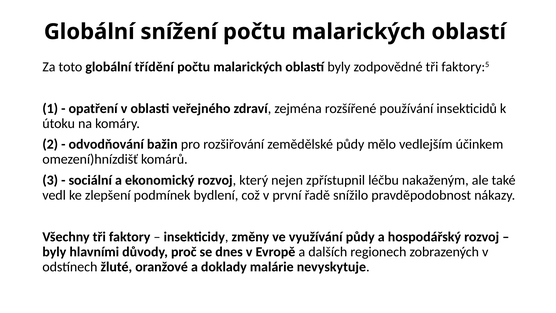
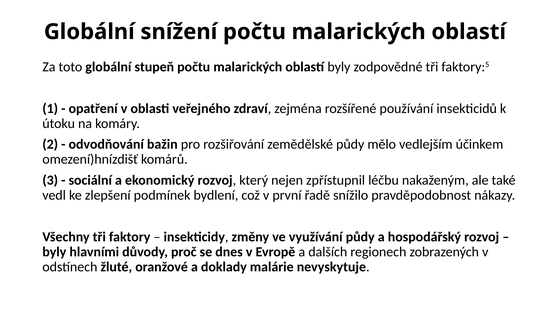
třídění: třídění -> stupeň (154, 67)
